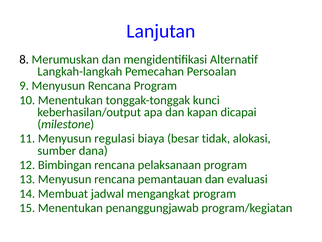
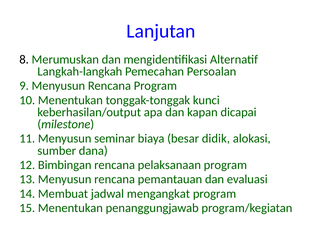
regulasi: regulasi -> seminar (115, 138)
tidak: tidak -> didik (216, 138)
